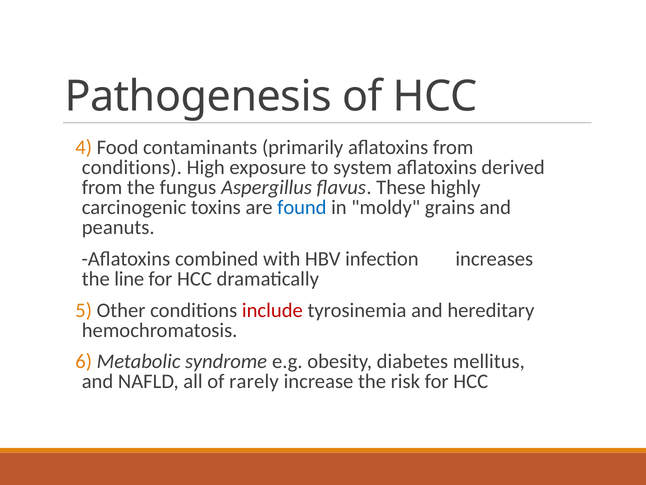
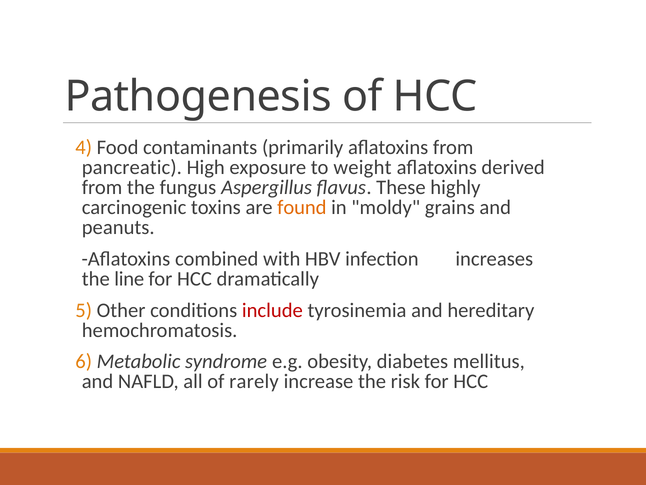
conditions: conditions -> pancreatic (132, 167)
system: system -> weight (362, 167)
found colour: blue -> orange (302, 207)
